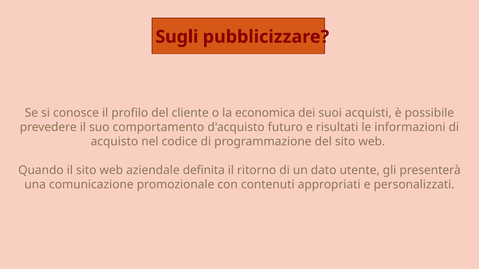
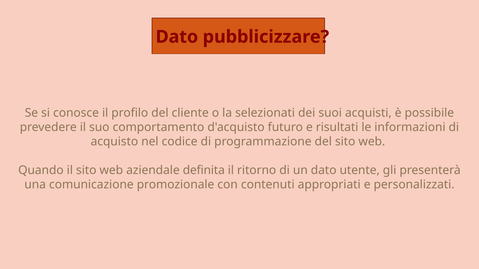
Sugli: Sugli -> Dato (177, 37)
economica: economica -> selezionati (265, 113)
